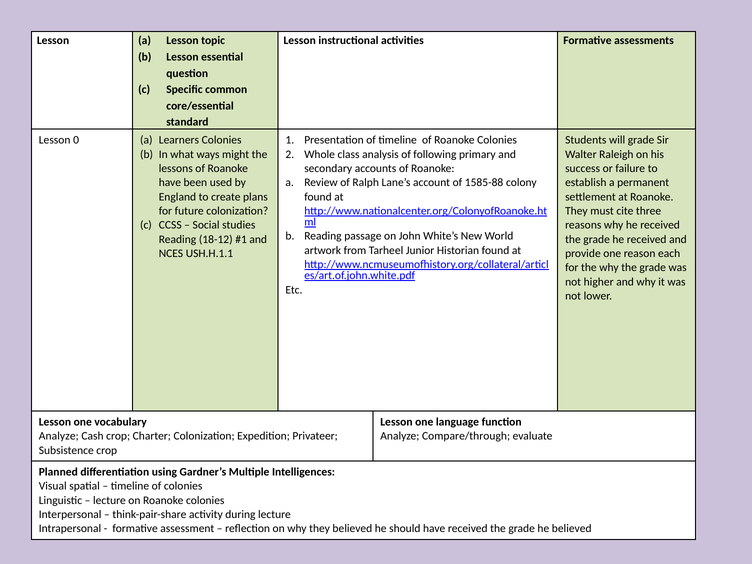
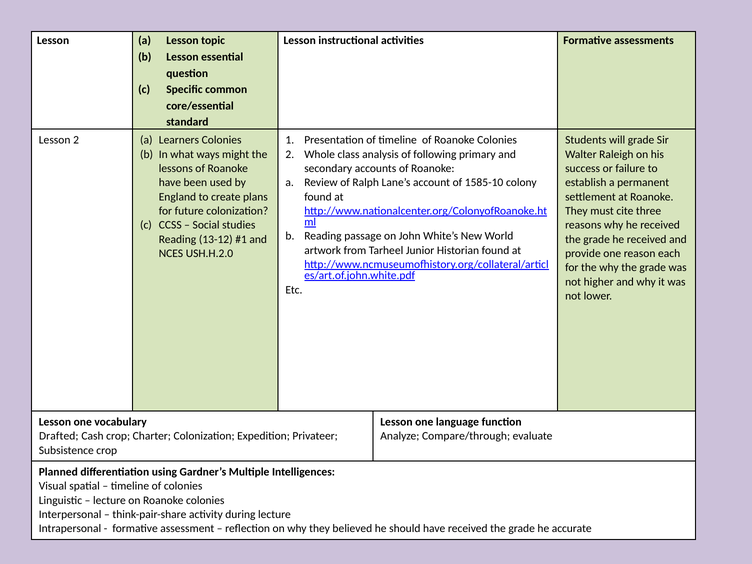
Lesson 0: 0 -> 2 (76, 140)
1585-88: 1585-88 -> 1585-10 (484, 183)
18-12: 18-12 -> 13-12 (216, 239)
USH.H.1.1: USH.H.1.1 -> USH.H.2.0 (209, 254)
Analyze: Analyze -> Drafted (59, 436)
he believed: believed -> accurate (572, 529)
